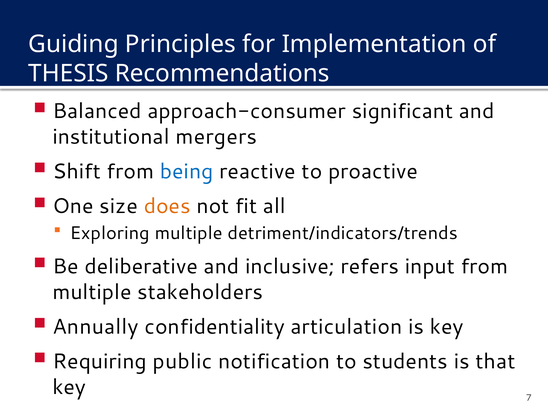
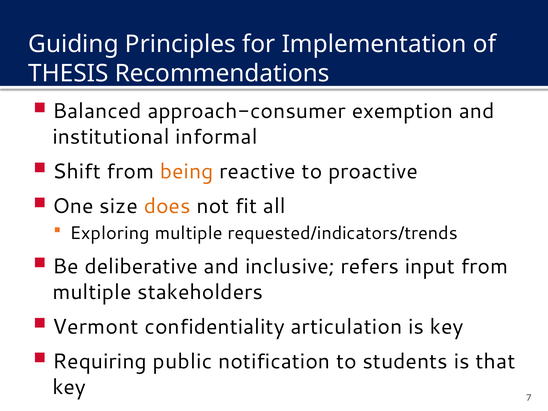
significant: significant -> exemption (402, 111)
mergers: mergers -> informal (216, 137)
being colour: blue -> orange (187, 171)
detriment/indicators/trends: detriment/indicators/trends -> requested/indicators/trends (343, 233)
Annually: Annually -> Vermont (96, 327)
